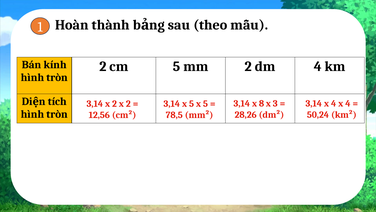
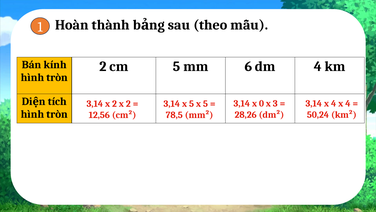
mm 2: 2 -> 6 (248, 66)
8: 8 -> 0 (262, 103)
